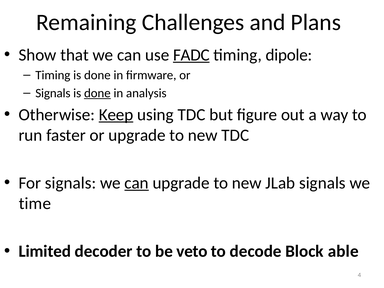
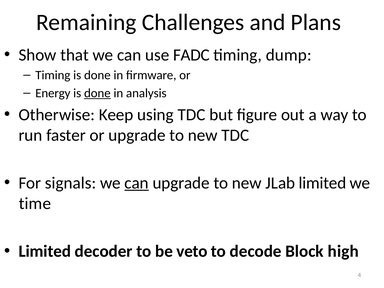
FADC underline: present -> none (191, 55)
dipole: dipole -> dump (289, 55)
Signals: Signals -> Energy (53, 93)
Keep underline: present -> none (116, 115)
JLab signals: signals -> limited (322, 183)
able: able -> high (343, 251)
